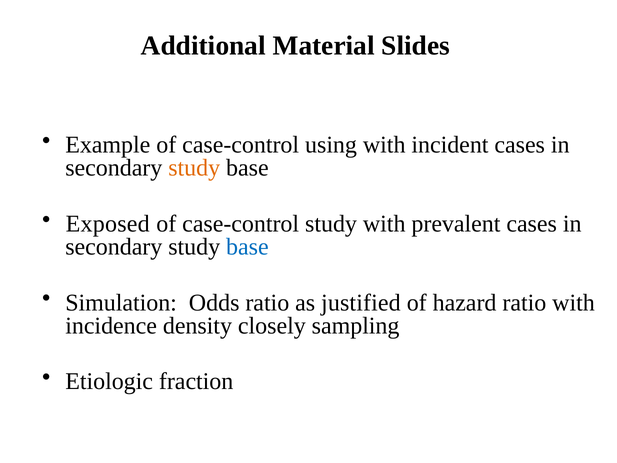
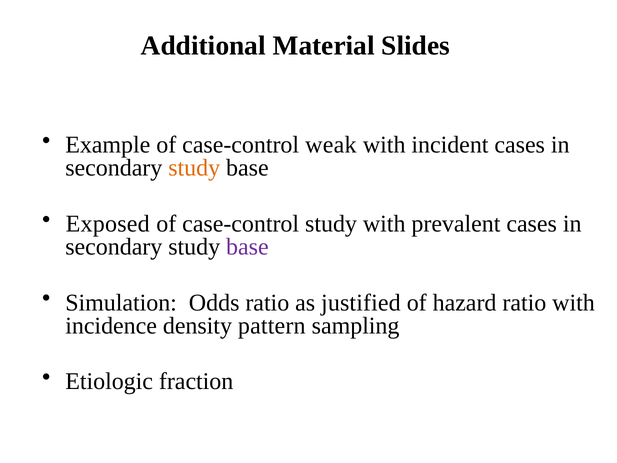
using: using -> weak (331, 145)
base colour: blue -> purple (247, 247)
closely: closely -> pattern (272, 325)
